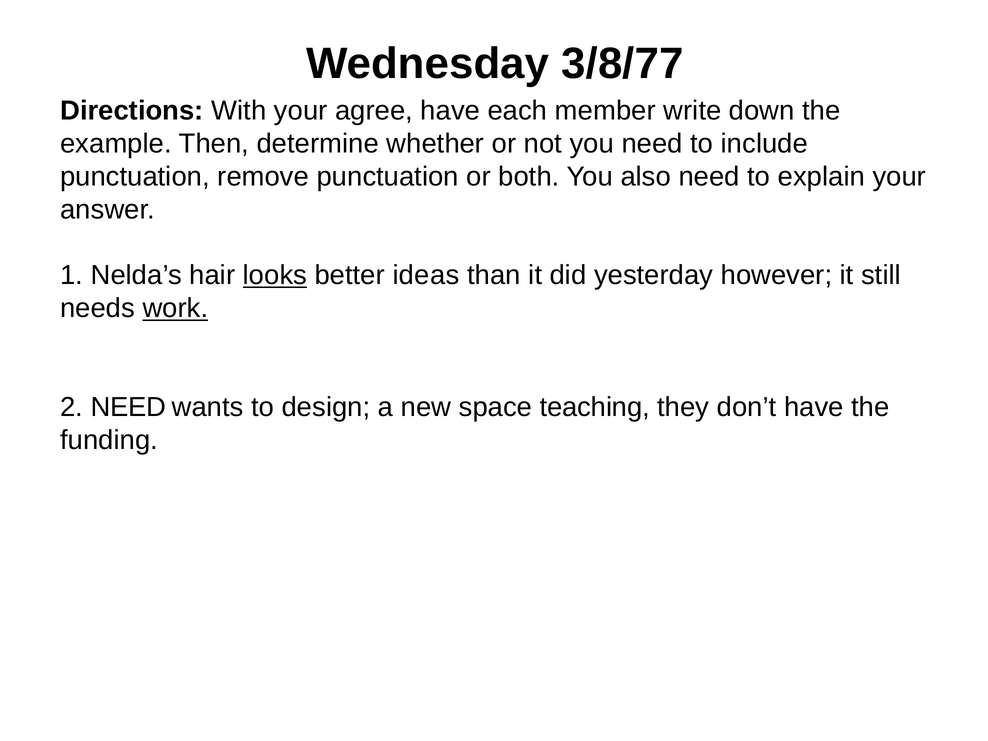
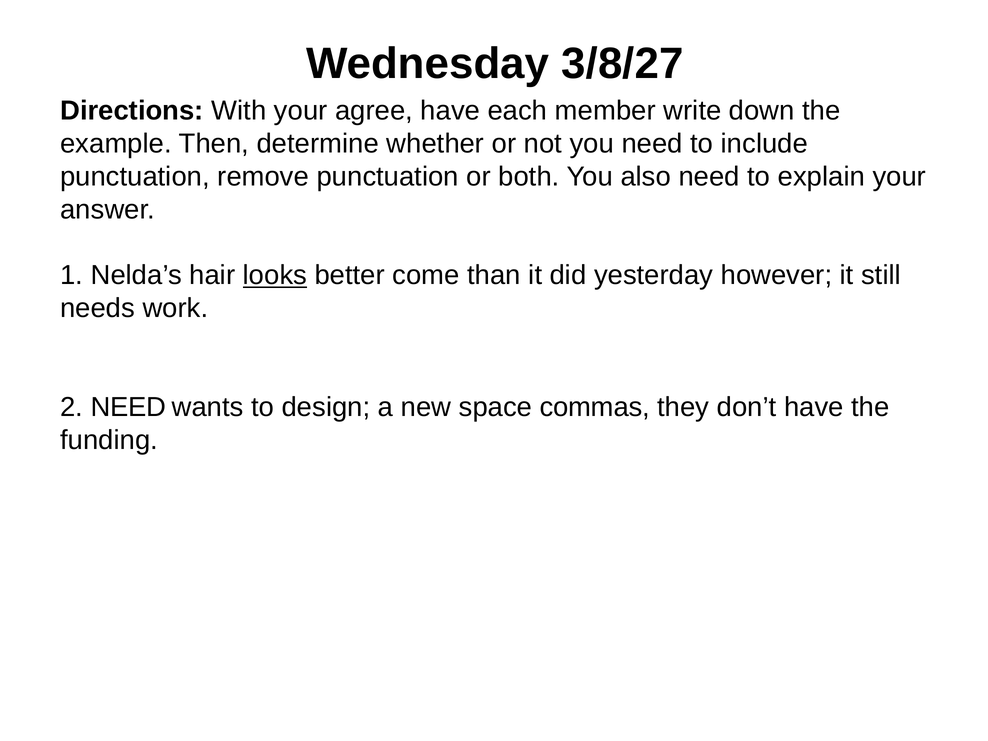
3/8/77: 3/8/77 -> 3/8/27 (622, 64)
ideas: ideas -> come (426, 275)
work underline: present -> none (175, 308)
teaching: teaching -> commas (595, 407)
